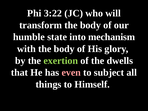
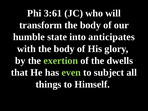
3:22: 3:22 -> 3:61 (53, 13)
mechanism: mechanism -> anticipates (112, 37)
even colour: pink -> light green (71, 72)
